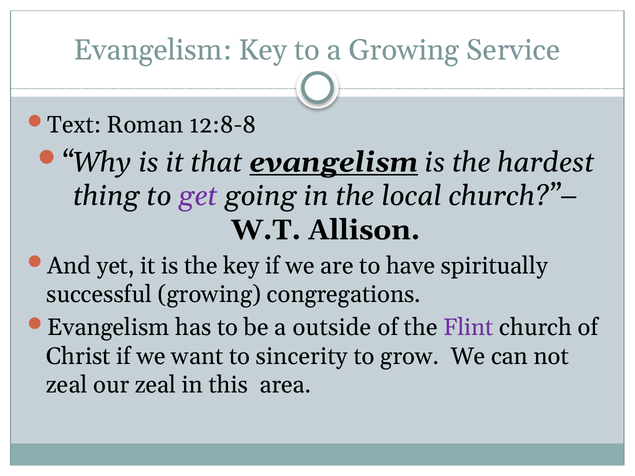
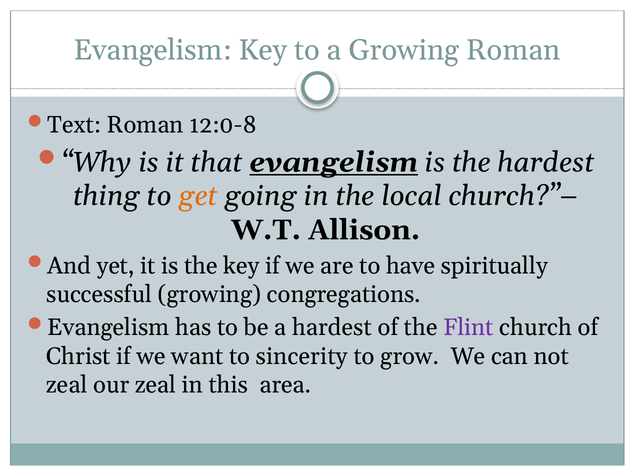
Growing Service: Service -> Roman (513, 50)
12:8-8: 12:8-8 -> 12:0-8 (223, 125)
get colour: purple -> orange (198, 196)
a outside: outside -> hardest (332, 328)
